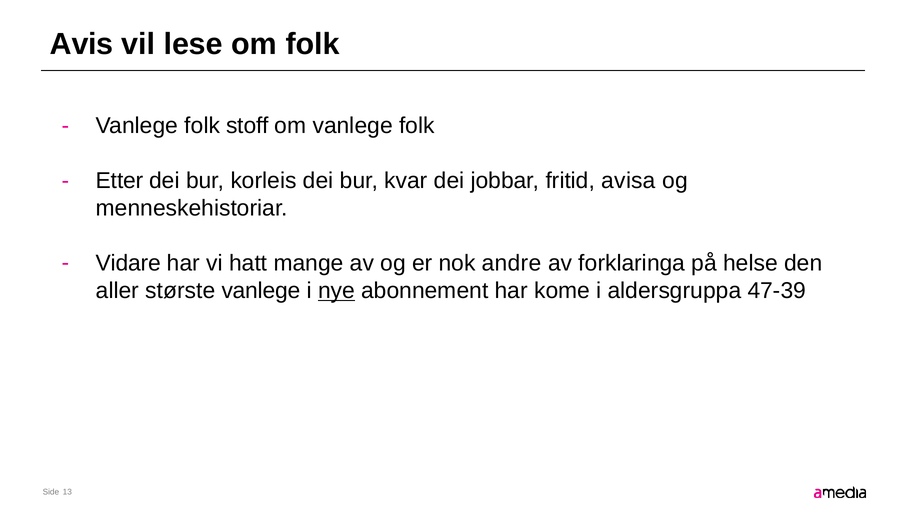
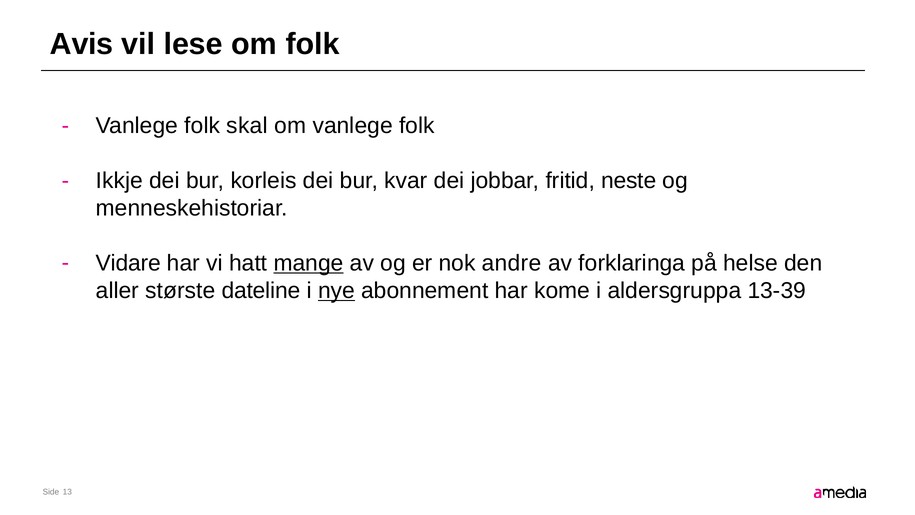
stoff: stoff -> skal (247, 126)
Etter: Etter -> Ikkje (119, 181)
avisa: avisa -> neste (629, 181)
mange underline: none -> present (309, 263)
største vanlege: vanlege -> dateline (261, 291)
47-39: 47-39 -> 13-39 (777, 291)
